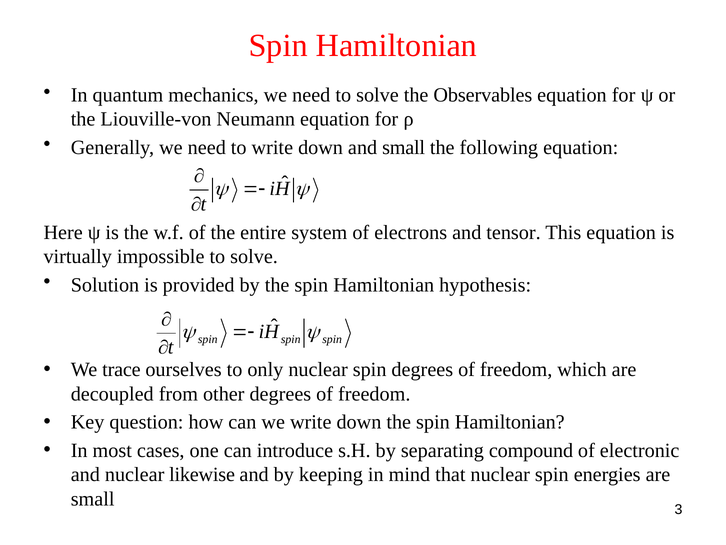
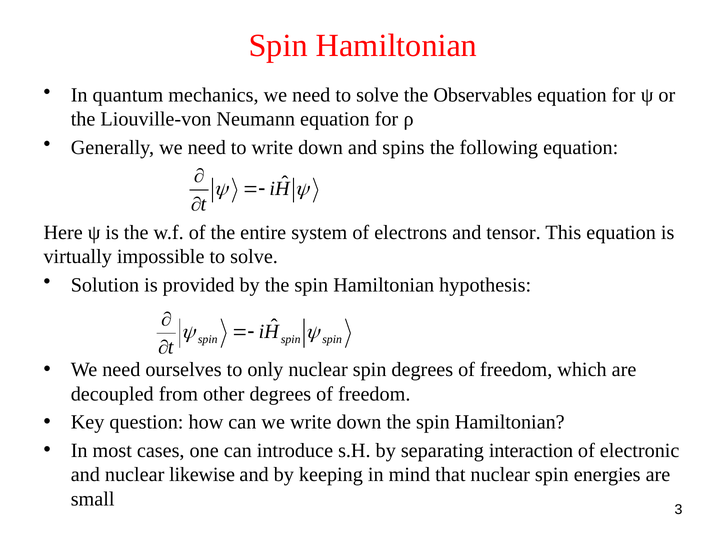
and small: small -> spins (403, 147)
trace: trace -> need (121, 369)
compound: compound -> interaction (531, 450)
